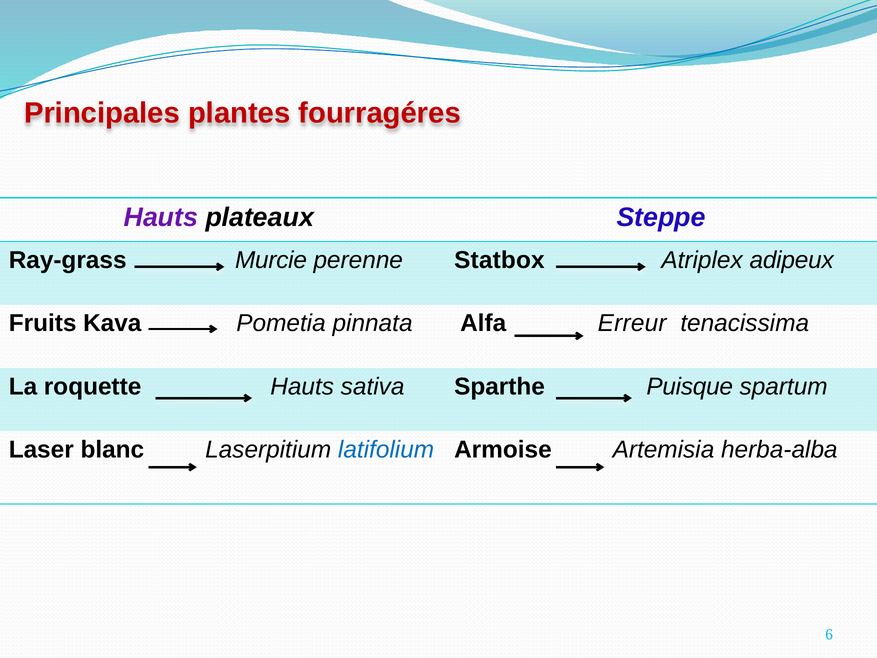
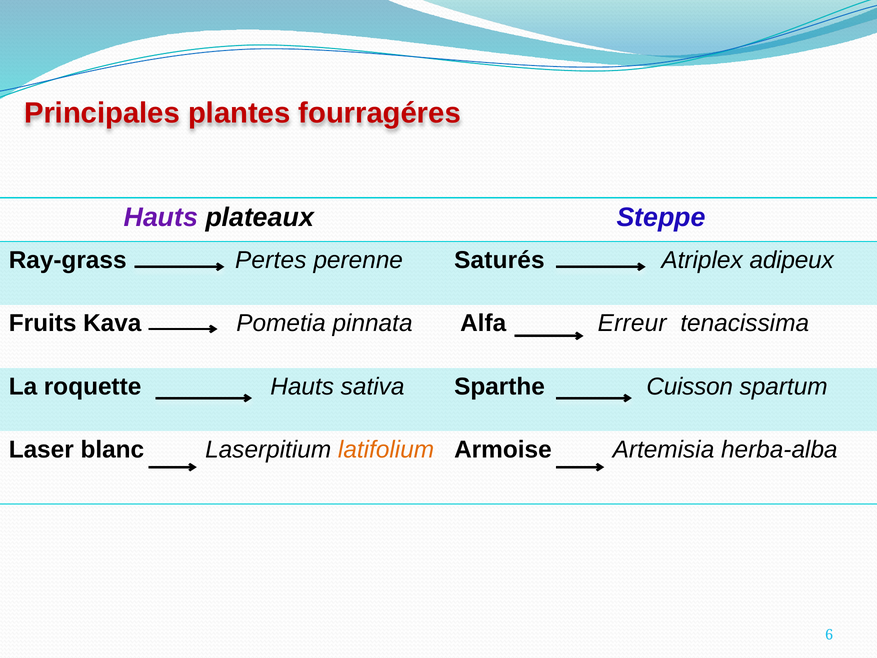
Murcie: Murcie -> Pertes (271, 260)
Statbox: Statbox -> Saturés (499, 260)
Puisque: Puisque -> Cuisson (690, 386)
latifolium colour: blue -> orange (386, 449)
